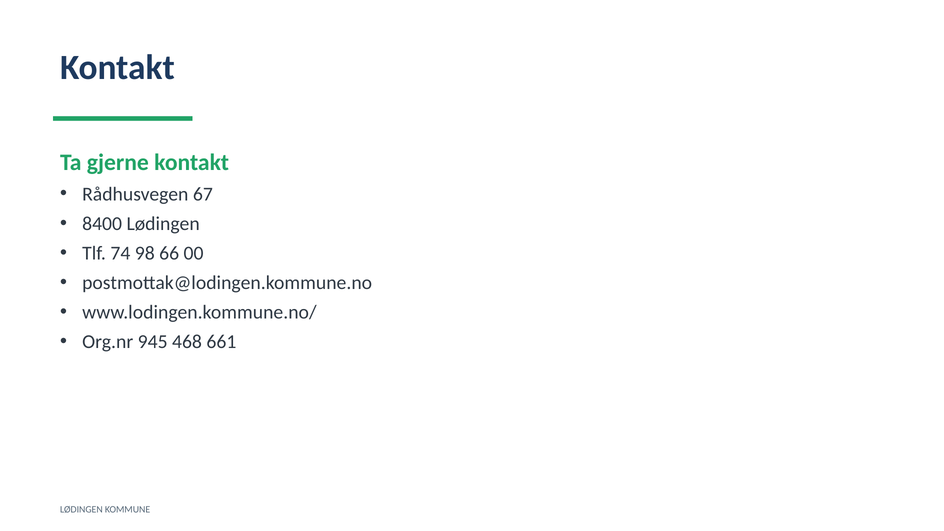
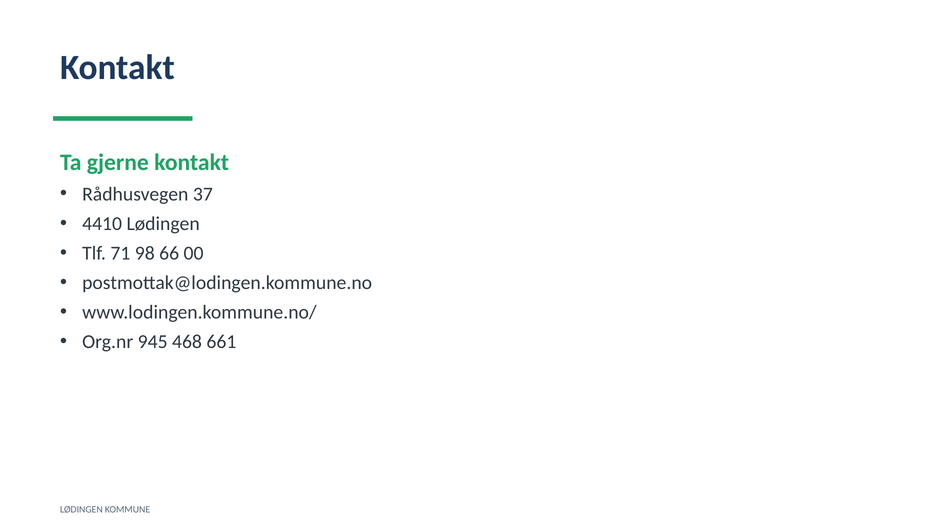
67: 67 -> 37 (203, 194)
8400: 8400 -> 4410 (102, 224)
74: 74 -> 71 (120, 253)
